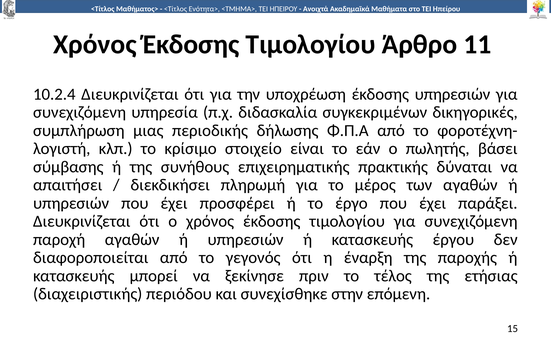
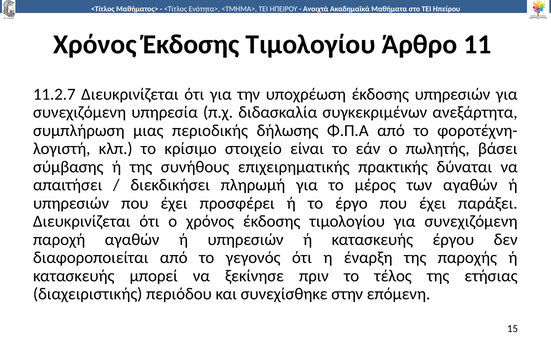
10.2.4: 10.2.4 -> 11.2.7 (54, 94)
δικηγορικές: δικηγορικές -> ανεξάρτητα (475, 113)
